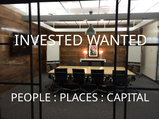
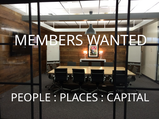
INVESTED: INVESTED -> MEMBERS (49, 41)
